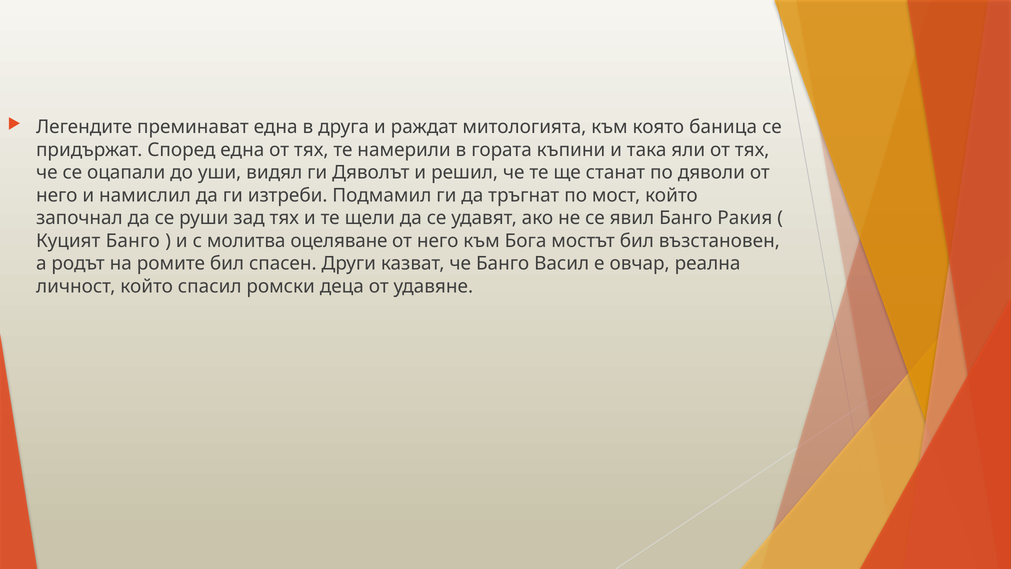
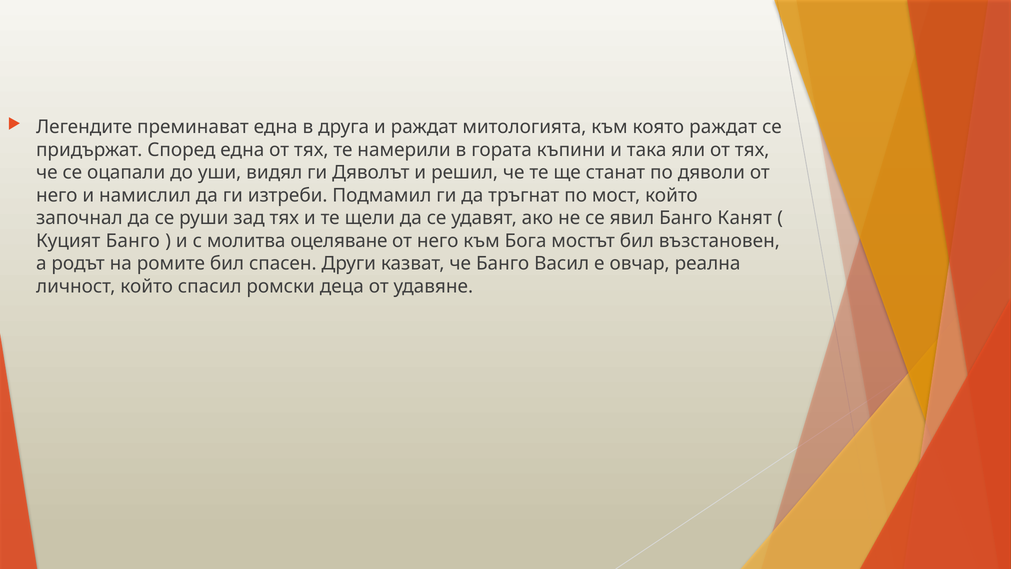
която баница: баница -> раждат (723, 127)
Ракия: Ракия -> Канят (745, 218)
